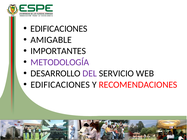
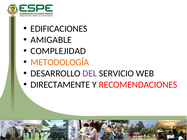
IMPORTANTES: IMPORTANTES -> COMPLEJIDAD (58, 51)
METODOLOGÍA colour: purple -> orange (60, 62)
EDIFICACIONES: EDIFICACIONES -> DIRECTAMENTE (60, 85)
